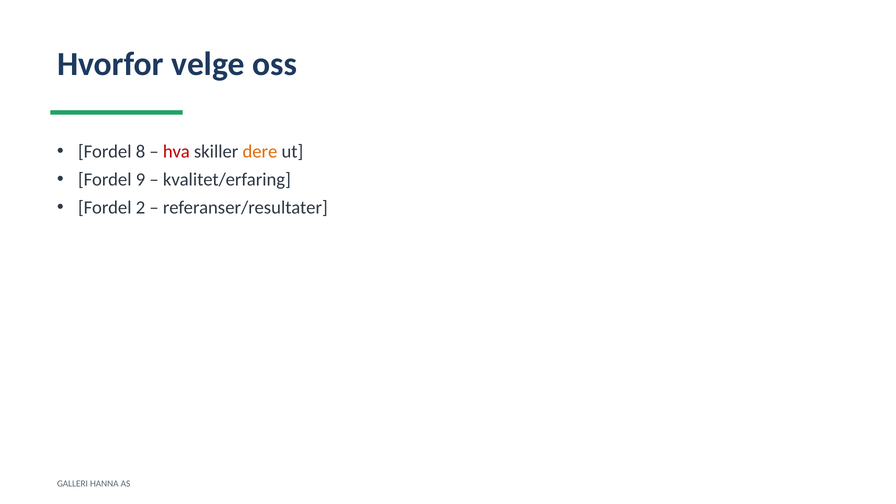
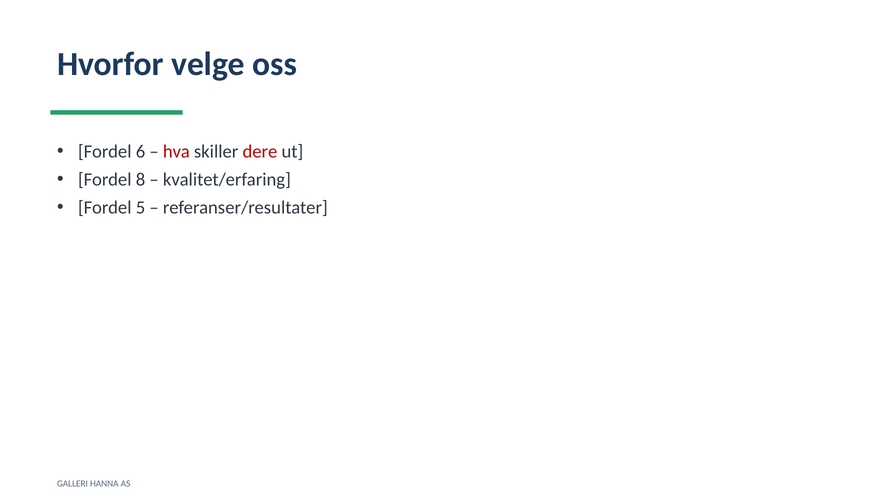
8: 8 -> 6 (141, 152)
dere colour: orange -> red (260, 152)
9: 9 -> 8 (141, 180)
2: 2 -> 5 (141, 208)
